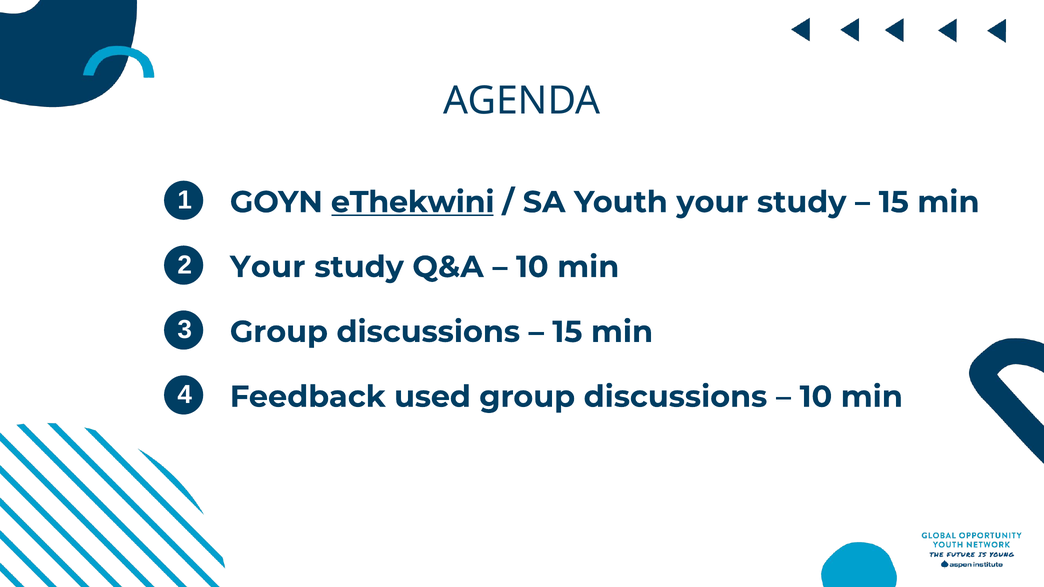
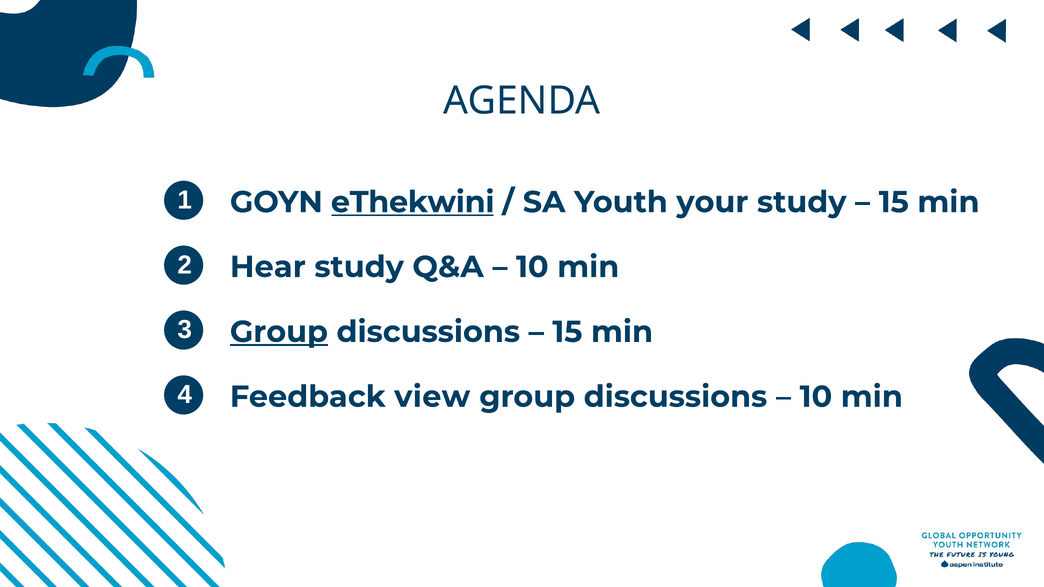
Your: Your -> Hear (268, 267)
Group underline: none -> present (279, 332)
used: used -> view (432, 397)
